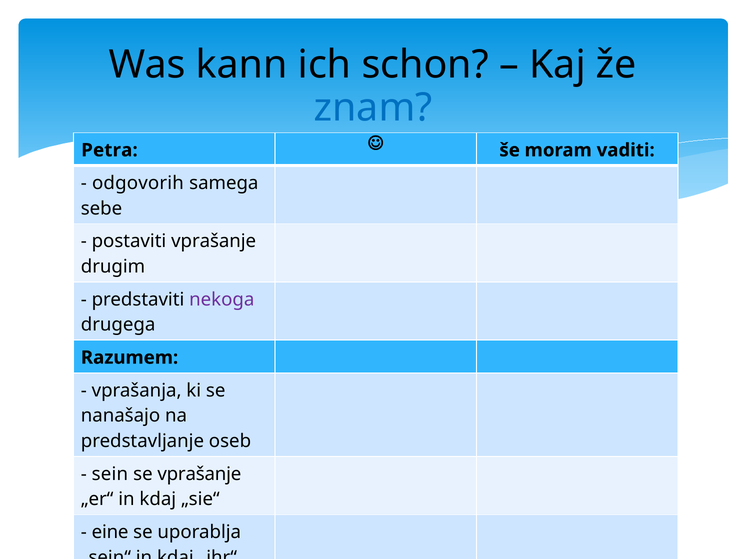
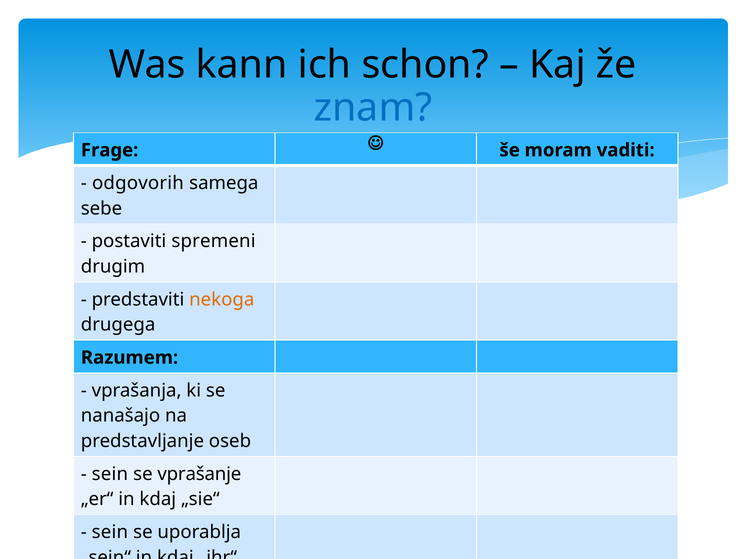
Petra: Petra -> Frage (110, 150)
postaviti vprašanje: vprašanje -> spremeni (214, 241)
nekoga colour: purple -> orange (222, 300)
eine: eine -> sein (110, 533)
